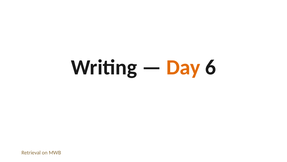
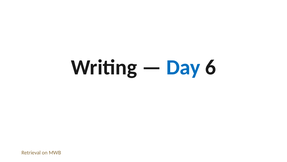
Day colour: orange -> blue (183, 67)
